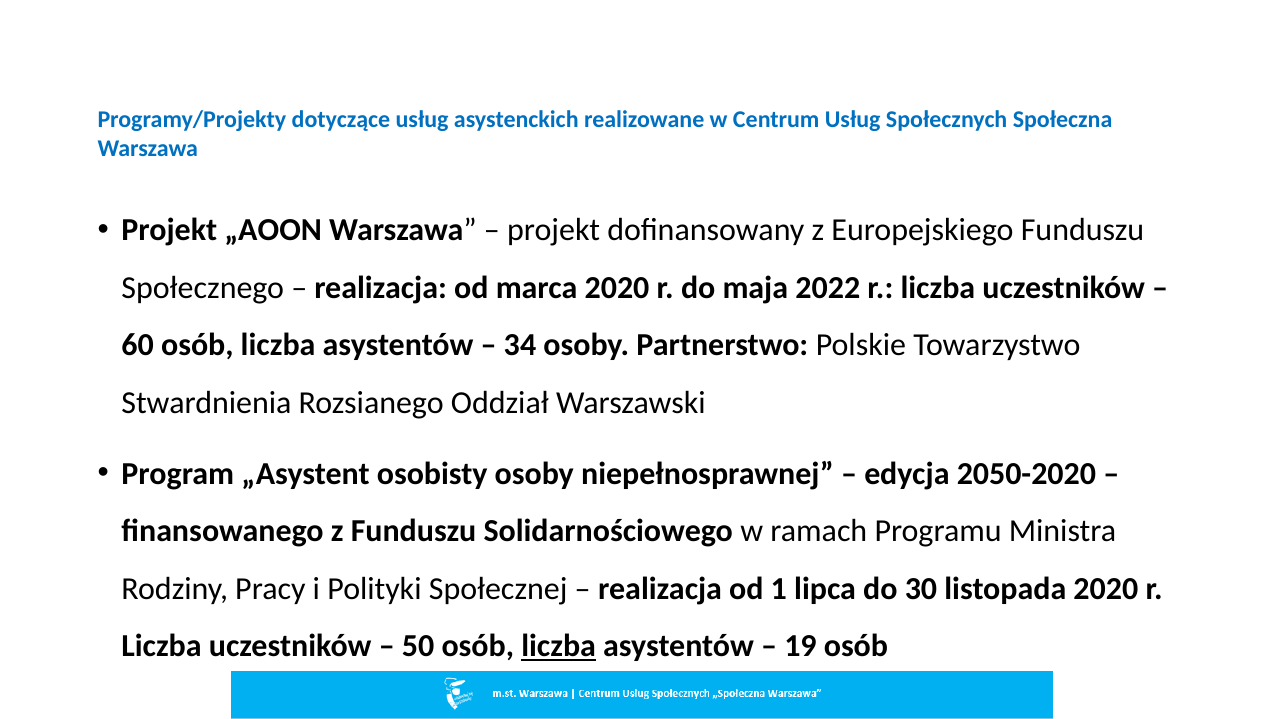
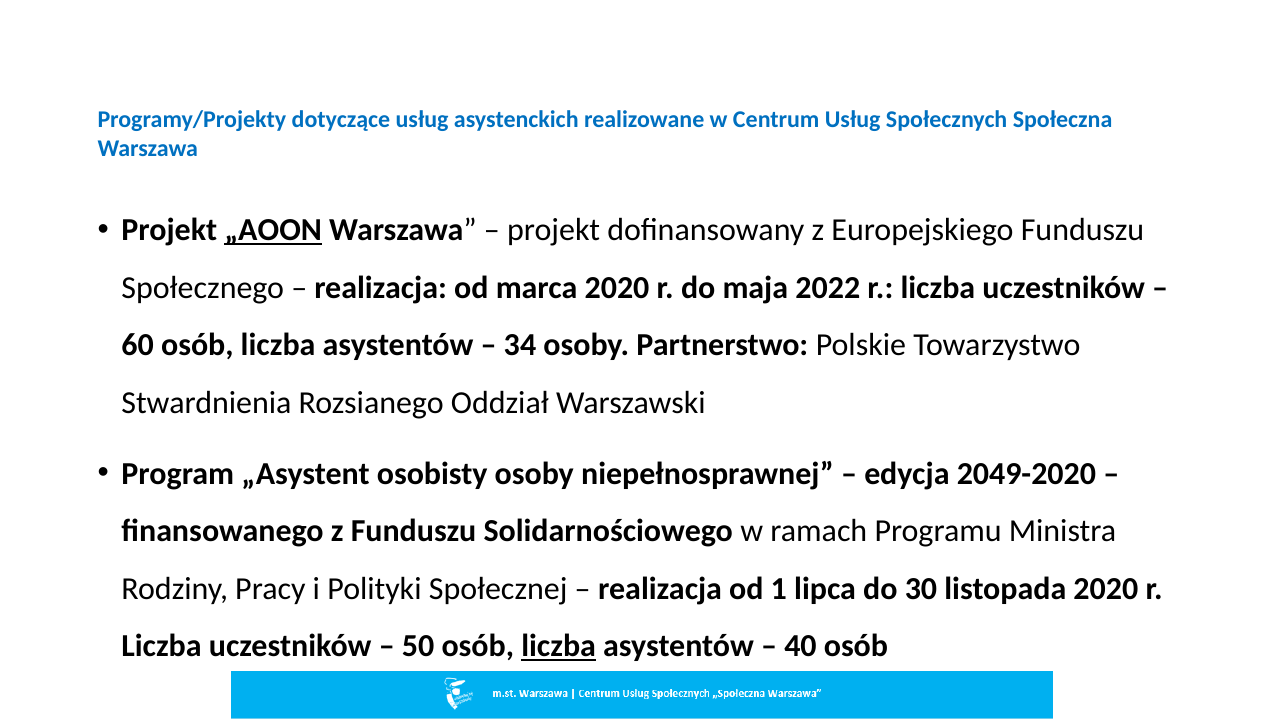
„AOON underline: none -> present (273, 230)
2050-2020: 2050-2020 -> 2049-2020 (1026, 474)
19: 19 -> 40 (800, 647)
